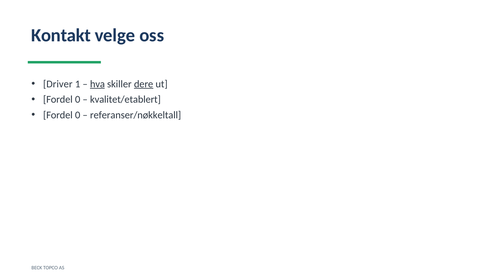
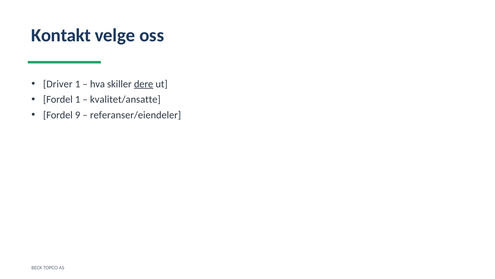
hva underline: present -> none (97, 84)
0: 0 -> 1 (78, 99)
kvalitet/etablert: kvalitet/etablert -> kvalitet/ansatte (125, 99)
0: 0 -> 9 (78, 115)
referanser/nøkkeltall: referanser/nøkkeltall -> referanser/eiendeler (136, 115)
